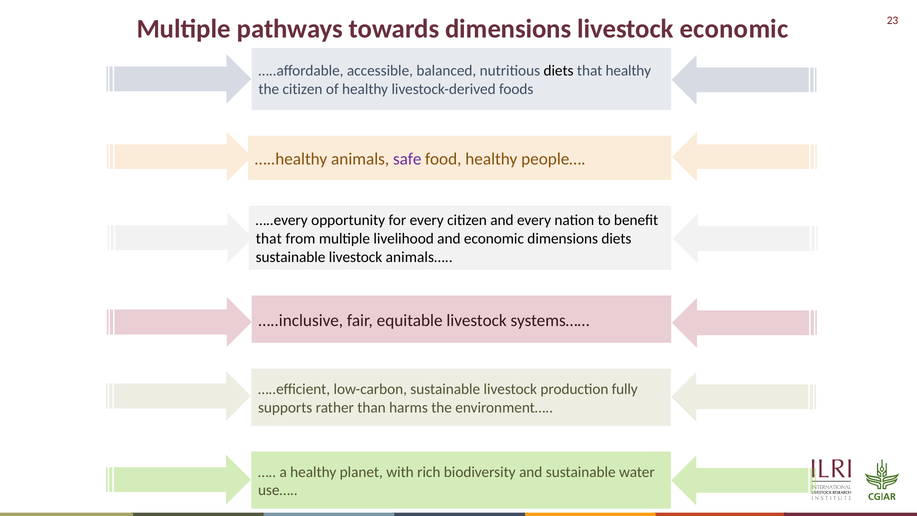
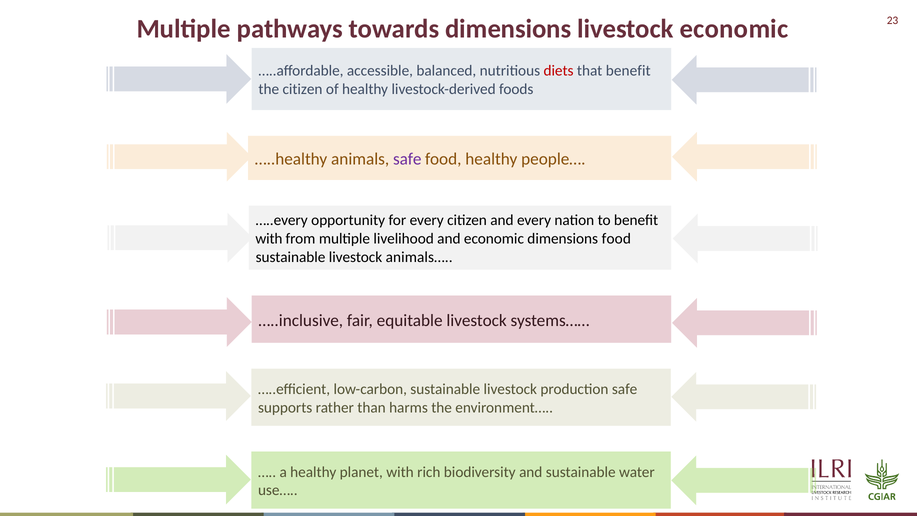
diets colour: black -> red (559, 71)
that healthy: healthy -> benefit (628, 71)
that: that -> with (269, 239)
dimensions diets: diets -> food (616, 239)
production fully: fully -> safe (625, 389)
